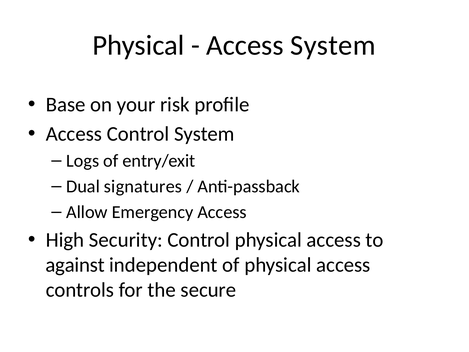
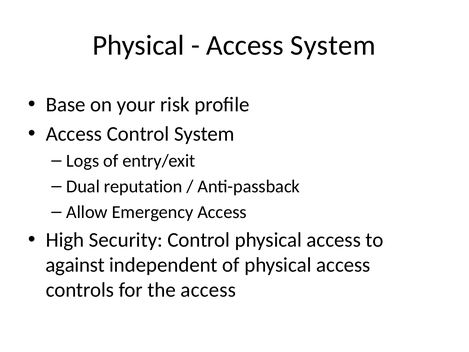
signatures: signatures -> reputation (143, 186)
the secure: secure -> access (208, 290)
